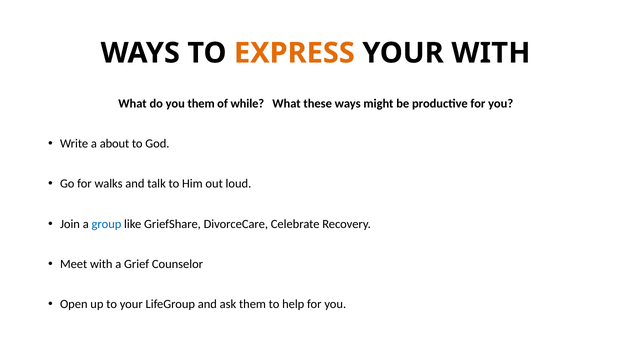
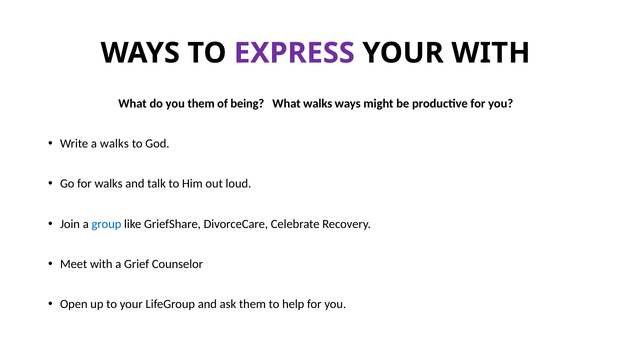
EXPRESS colour: orange -> purple (294, 53)
while: while -> being (247, 104)
What these: these -> walks (318, 104)
a about: about -> walks (114, 144)
